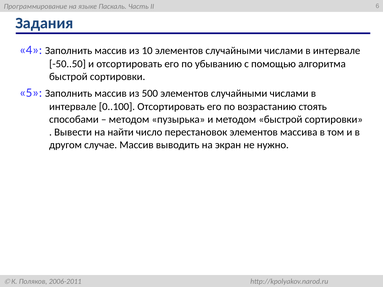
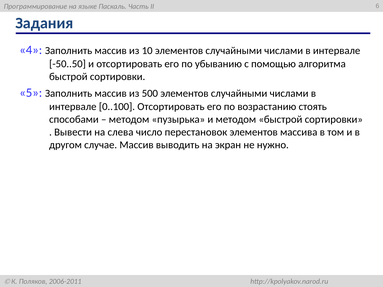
найти: найти -> слева (121, 132)
